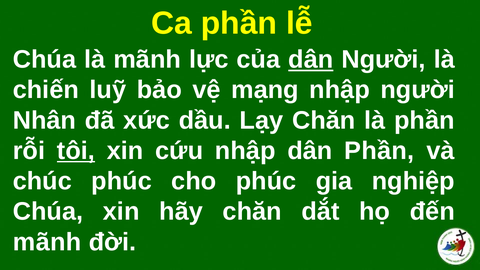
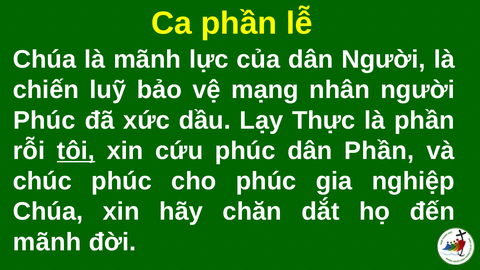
dân underline: present -> none (311, 60)
mạng nhập: nhập -> nhân (340, 90)
Nhân: Nhân -> Phúc (44, 120)
Lạy Chăn: Chăn -> Thực (324, 120)
cứu nhập: nhập -> phúc (245, 151)
